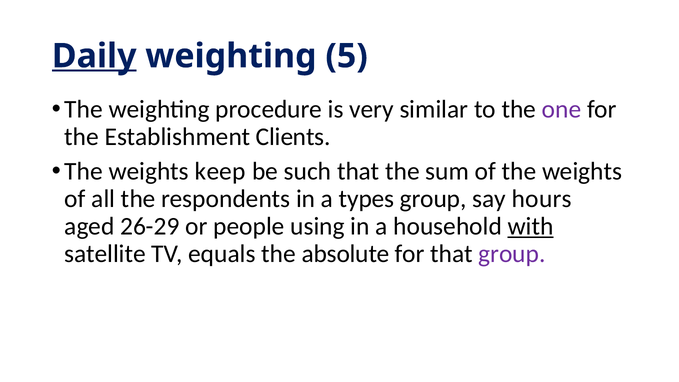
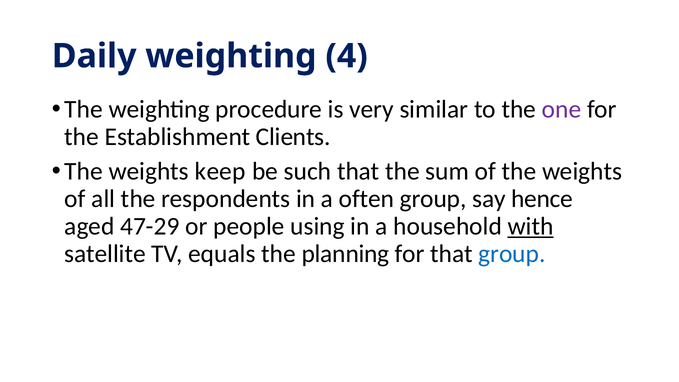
Daily underline: present -> none (94, 56)
5: 5 -> 4 (347, 56)
types: types -> often (366, 199)
hours: hours -> hence (542, 199)
26-29: 26-29 -> 47-29 (150, 226)
absolute: absolute -> planning (346, 254)
group colour: purple -> blue (512, 254)
